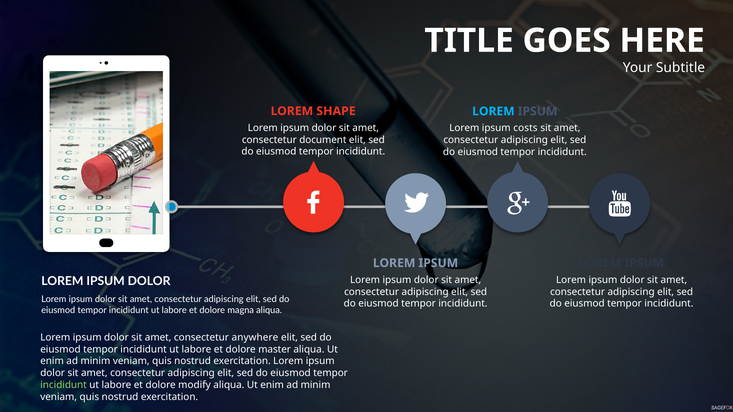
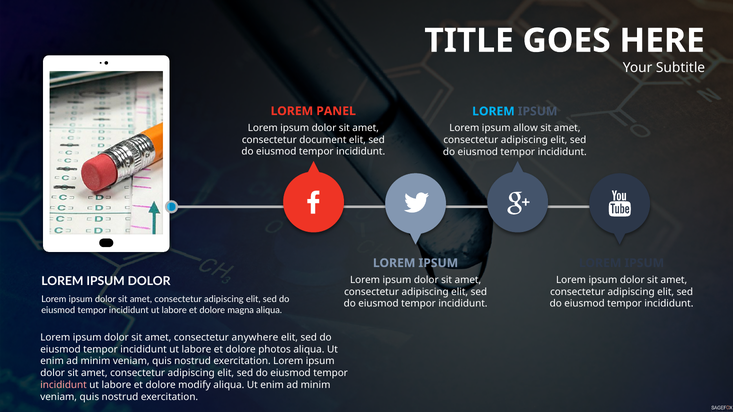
SHAPE: SHAPE -> PANEL (336, 111)
costs: costs -> allow (526, 128)
master: master -> photos (275, 350)
incididunt colour: light green -> pink (64, 385)
